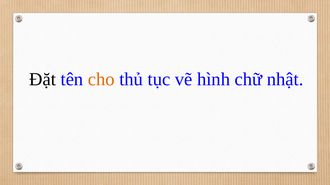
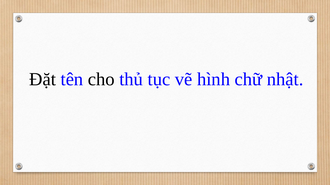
cho colour: orange -> black (101, 80)
